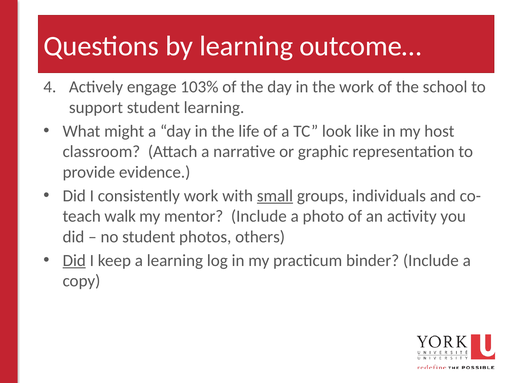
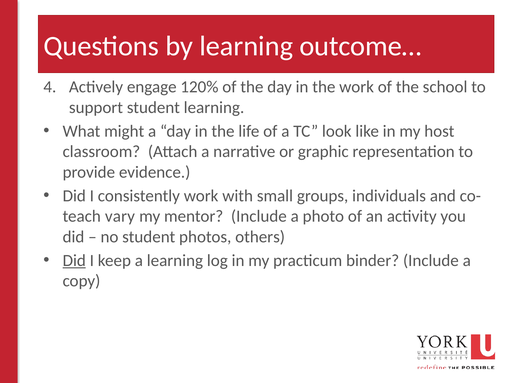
103%: 103% -> 120% (199, 87)
small underline: present -> none (275, 196)
walk: walk -> vary (120, 216)
